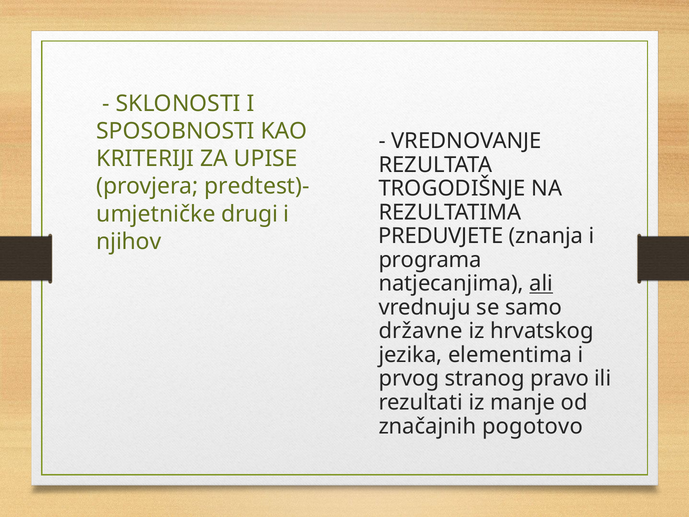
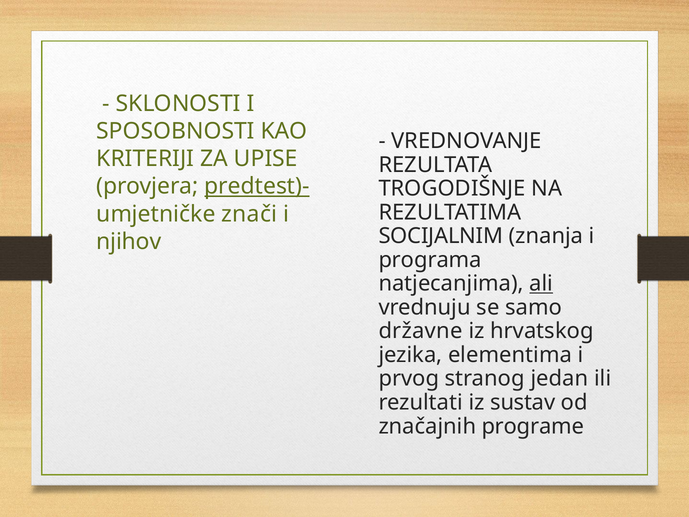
predtest)- underline: none -> present (257, 186)
drugi: drugi -> znači (249, 214)
PREDUVJETE: PREDUVJETE -> SOCIJALNIM (441, 236)
pravo: pravo -> jedan (560, 379)
manje: manje -> sustav (523, 402)
pogotovo: pogotovo -> programe (533, 426)
